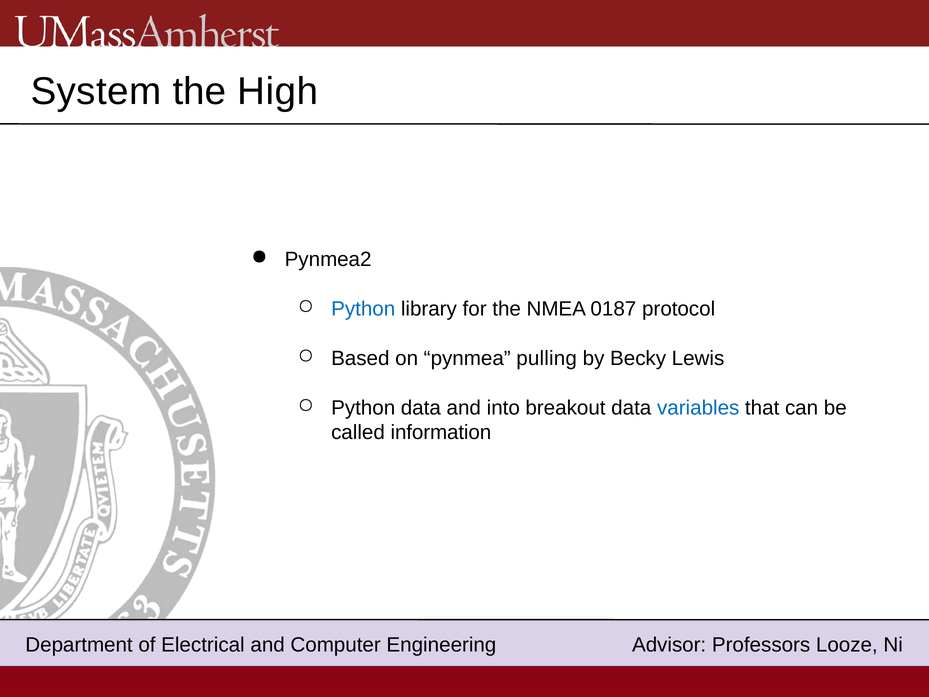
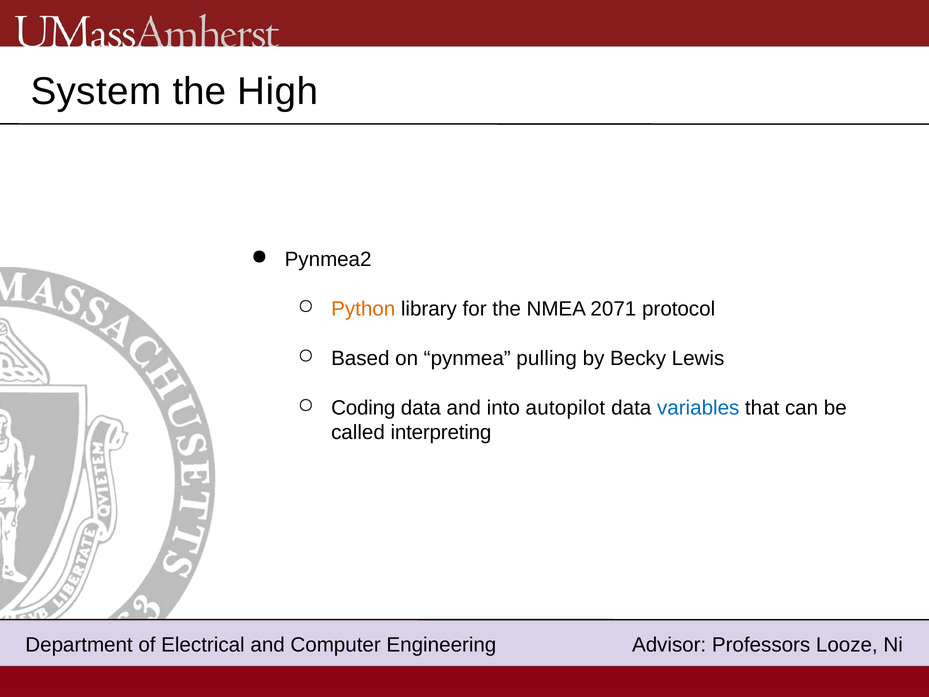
Python colour: blue -> orange (363, 309)
0187: 0187 -> 2071 (613, 309)
Python: Python -> Coding (363, 408)
breakout: breakout -> autopilot (565, 408)
information: information -> interpreting (441, 432)
